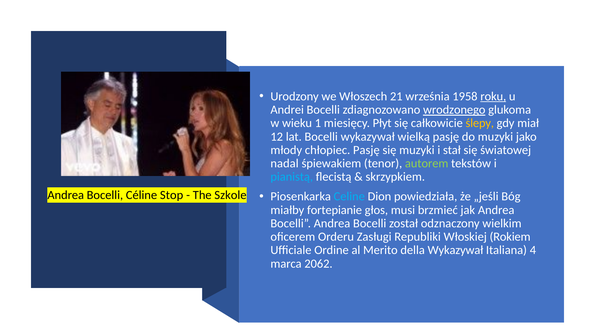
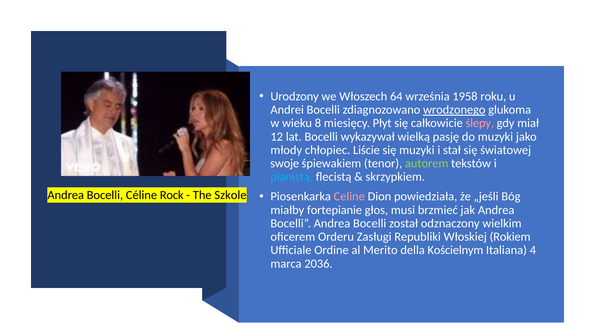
21: 21 -> 64 (396, 96)
roku underline: present -> none (493, 96)
1: 1 -> 8 (318, 123)
ślepy colour: yellow -> pink (480, 123)
chłopiec Pasję: Pasję -> Liście (366, 150)
nadal: nadal -> swoje (285, 163)
Stop: Stop -> Rock (172, 195)
Celine colour: light blue -> pink (349, 196)
della Wykazywał: Wykazywał -> Kościelnym (455, 250)
2062: 2062 -> 2036 (318, 263)
